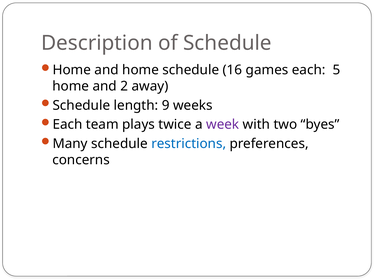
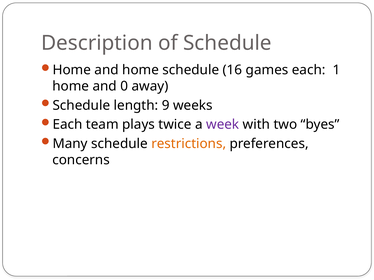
5: 5 -> 1 (336, 70)
2: 2 -> 0 (124, 86)
restrictions colour: blue -> orange (189, 144)
